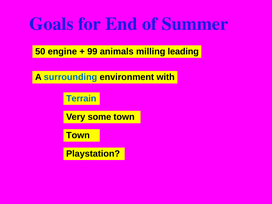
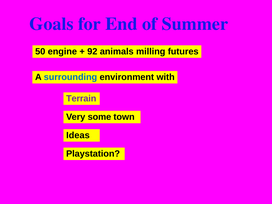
99: 99 -> 92 (92, 52)
leading: leading -> futures (183, 52)
Terrain colour: blue -> purple (81, 99)
Town: Town -> Ideas (78, 135)
